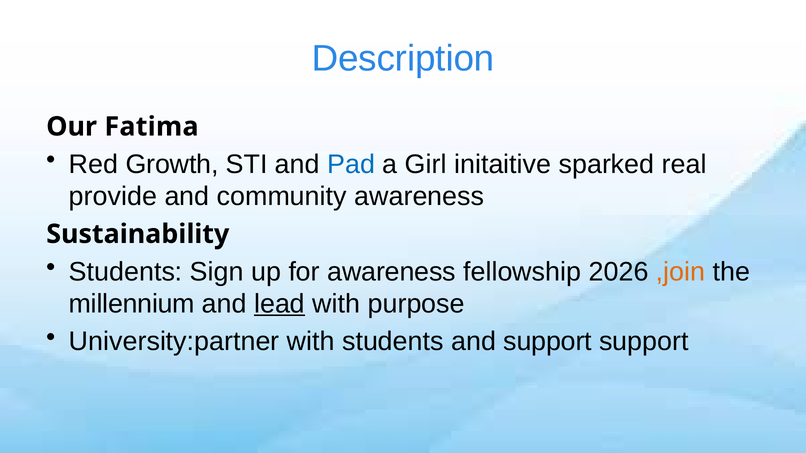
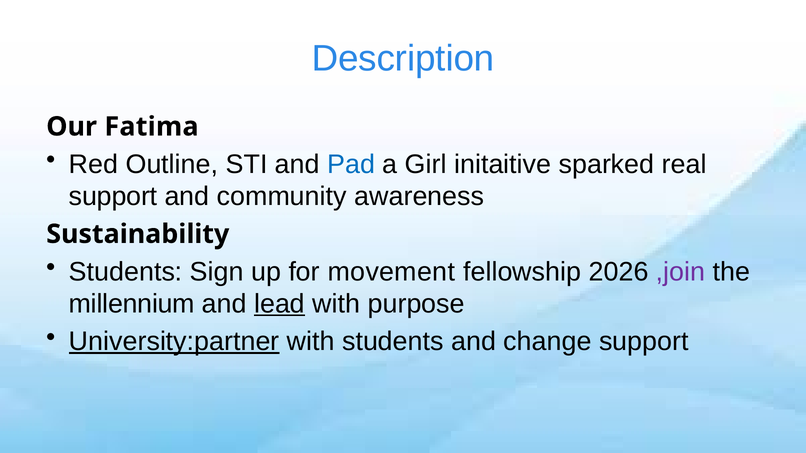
Growth: Growth -> Outline (172, 164)
provide: provide -> support (113, 197)
for awareness: awareness -> movement (391, 272)
,join colour: orange -> purple (681, 272)
University:partner underline: none -> present (174, 342)
and support: support -> change (547, 342)
